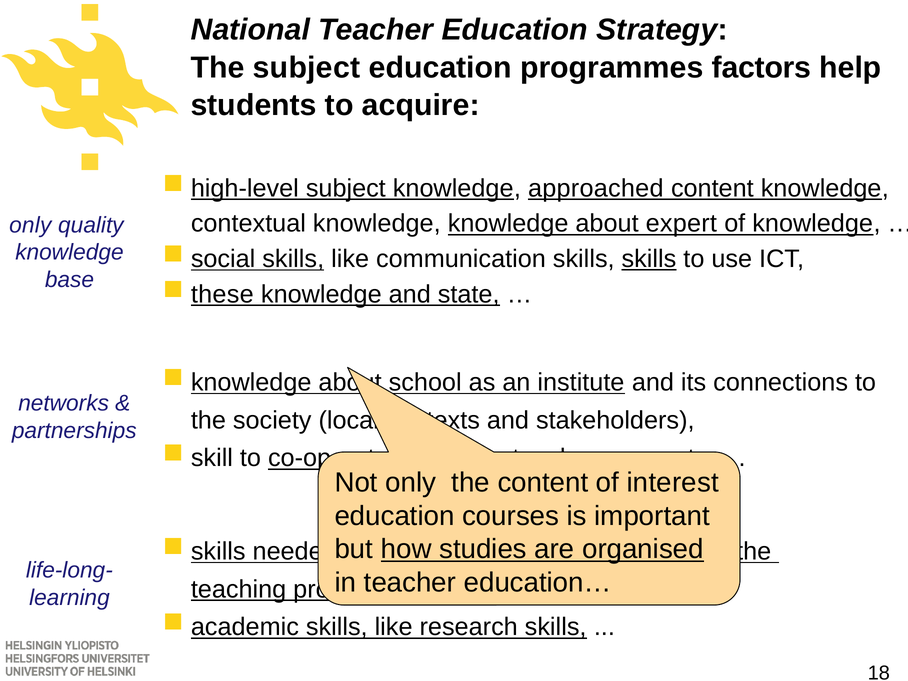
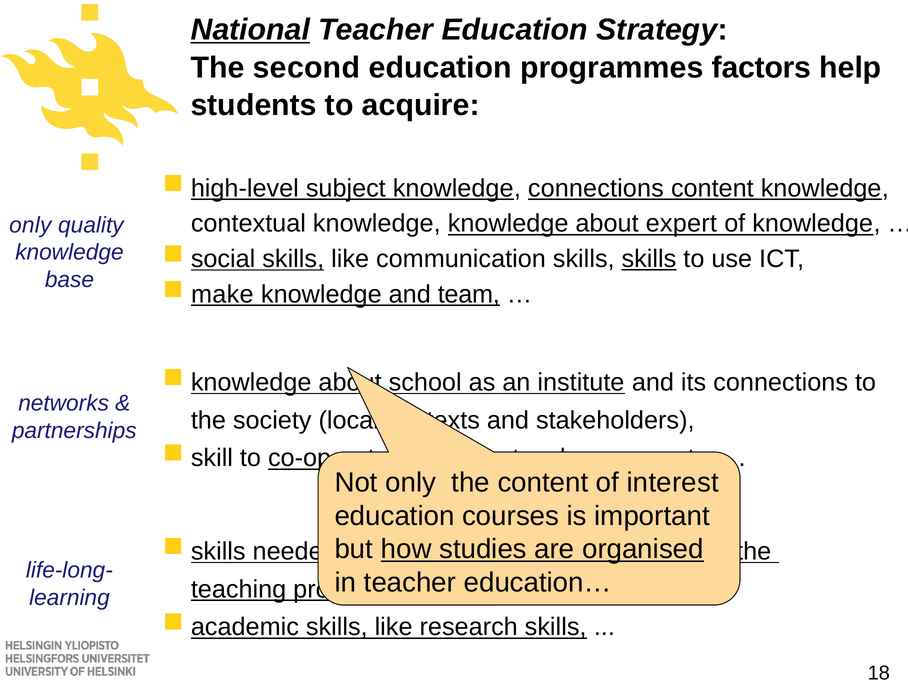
National underline: none -> present (250, 30)
The subject: subject -> second (306, 68)
knowledge approached: approached -> connections (596, 188)
these: these -> make (222, 294)
state: state -> team (469, 294)
